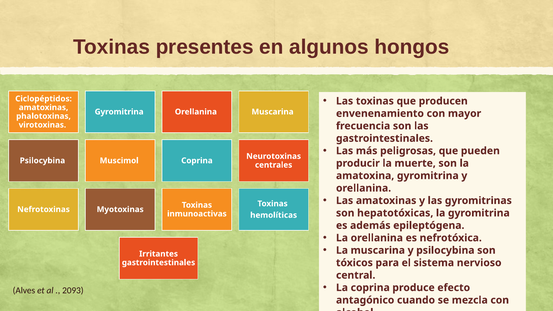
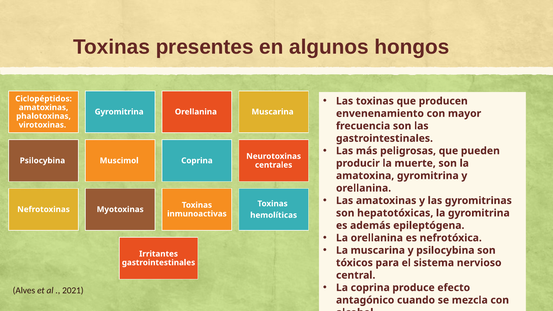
2093: 2093 -> 2021 (73, 290)
